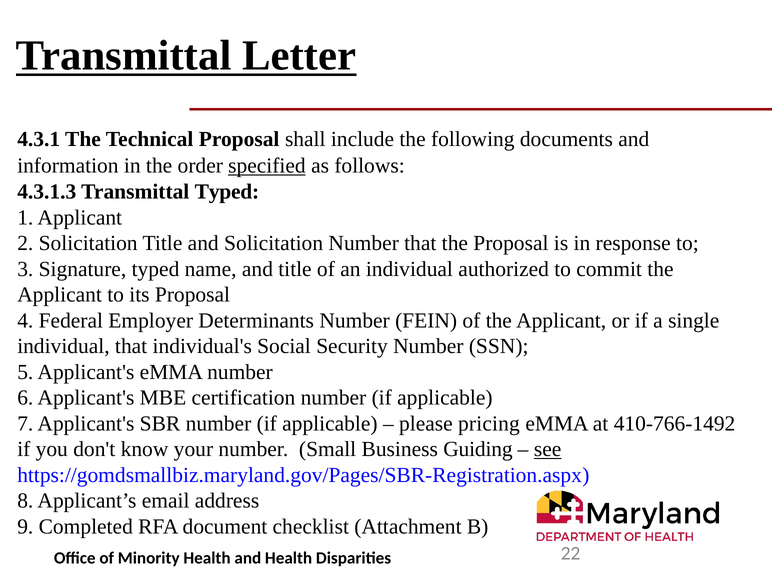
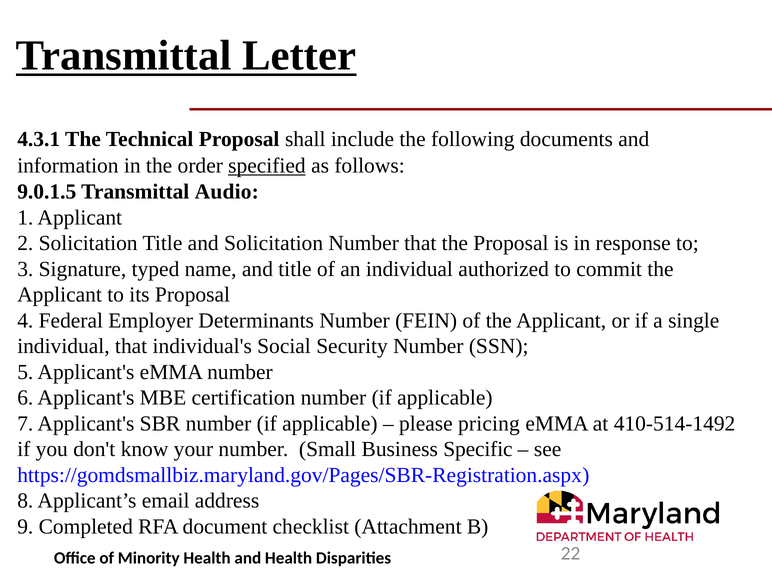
4.3.1.3: 4.3.1.3 -> 9.0.1.5 (47, 192)
Transmittal Typed: Typed -> Audio (227, 192)
410-766-1492: 410-766-1492 -> 410-514-1492 (675, 423)
Guiding: Guiding -> Specific (478, 449)
see underline: present -> none (548, 449)
